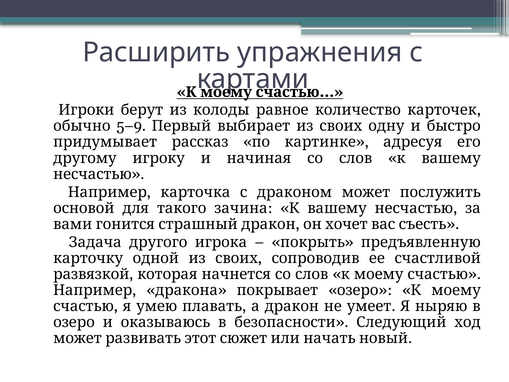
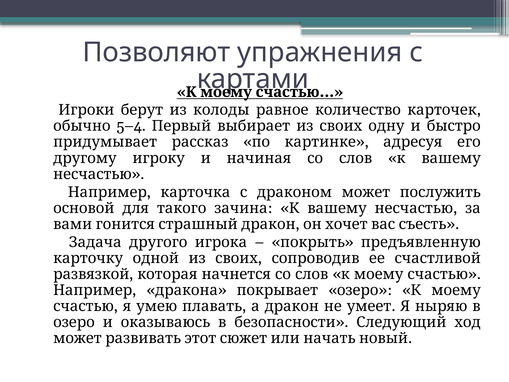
Расширить: Расширить -> Позволяют (156, 52)
5–9: 5–9 -> 5–4 (131, 126)
